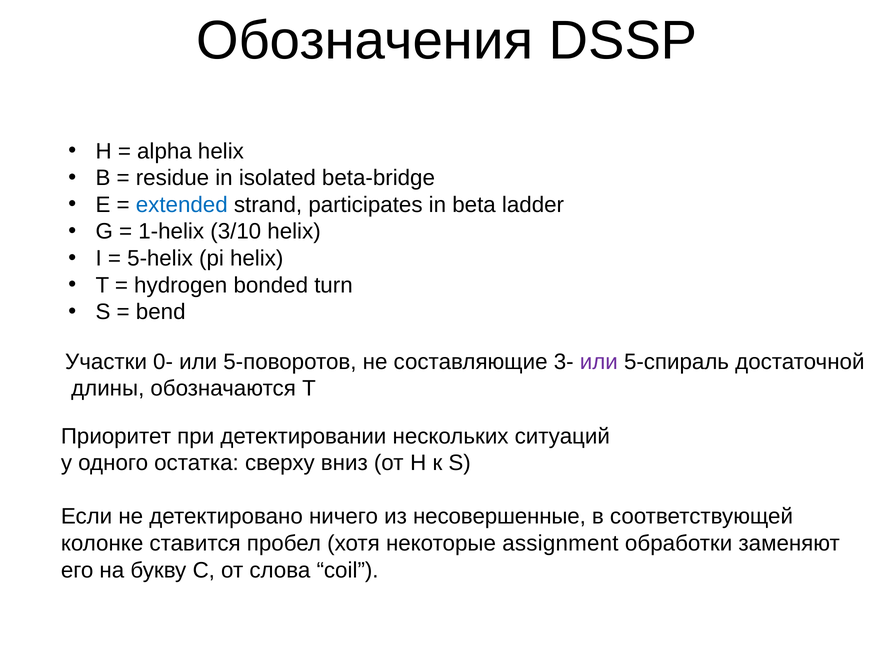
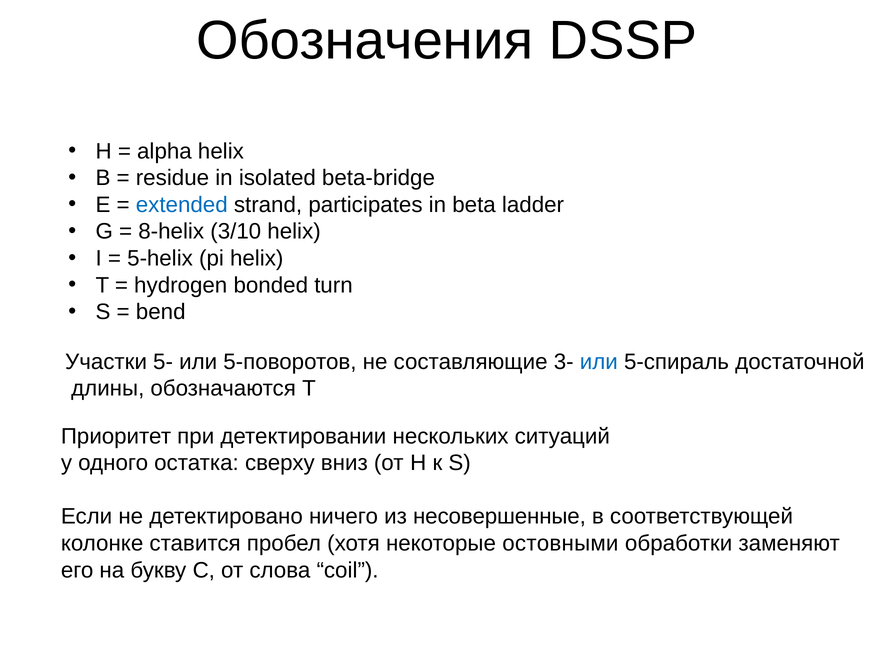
1-helix: 1-helix -> 8-helix (171, 232)
0-: 0- -> 5- (163, 362)
или colour: purple -> blue (599, 362)
assignment: assignment -> остовными (560, 544)
